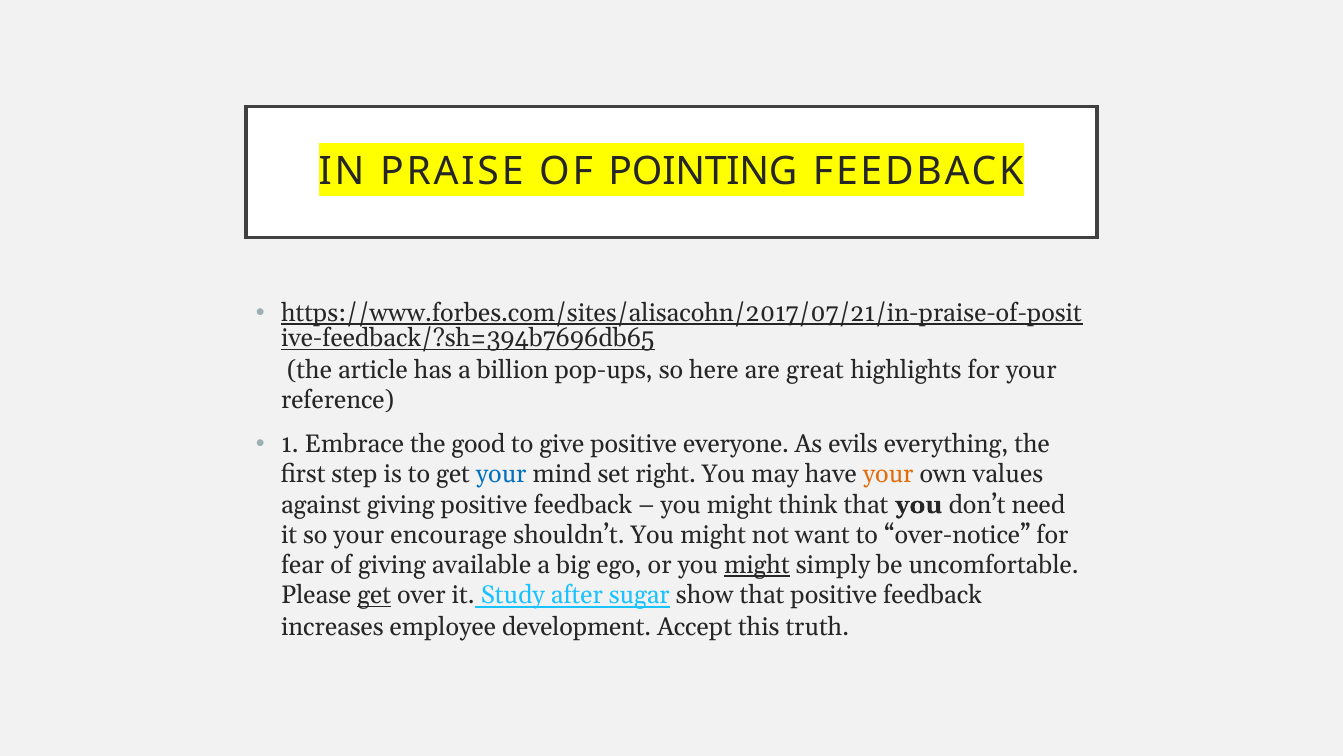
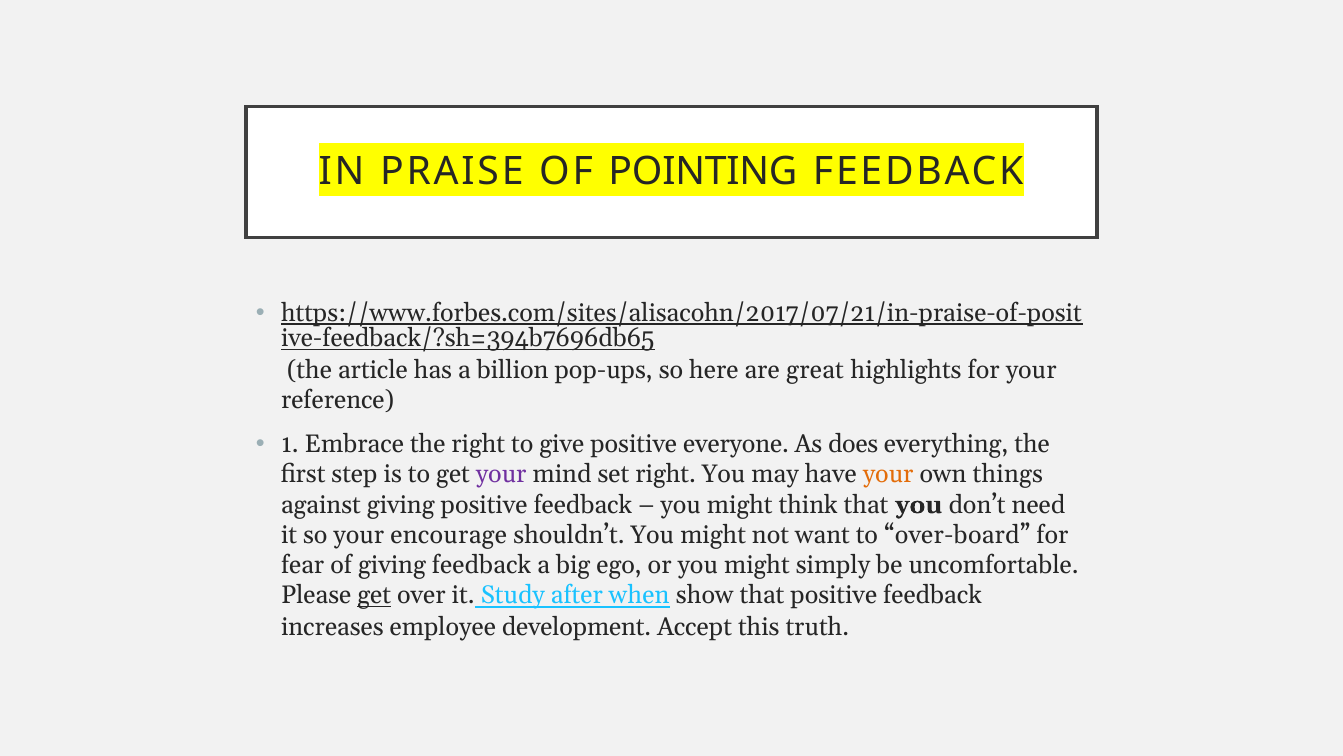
the good: good -> right (478, 444)
evils: evils -> does (853, 444)
your colour: blue -> purple (501, 474)
values: values -> things (1008, 474)
over-notice: over-notice -> over-board (957, 535)
giving available: available -> feedback (482, 565)
might underline: present -> none (757, 565)
sugar: sugar -> when (639, 595)
